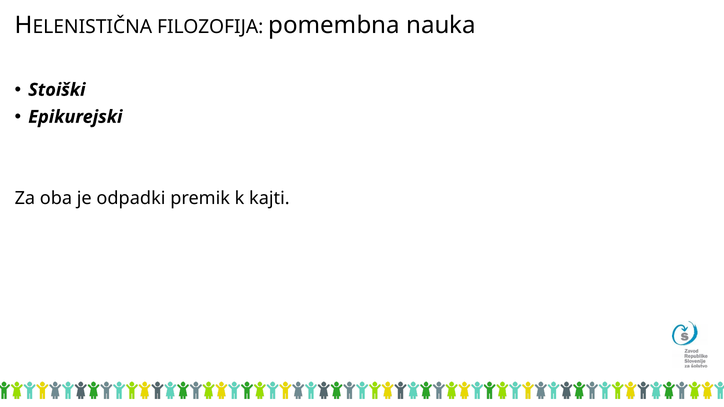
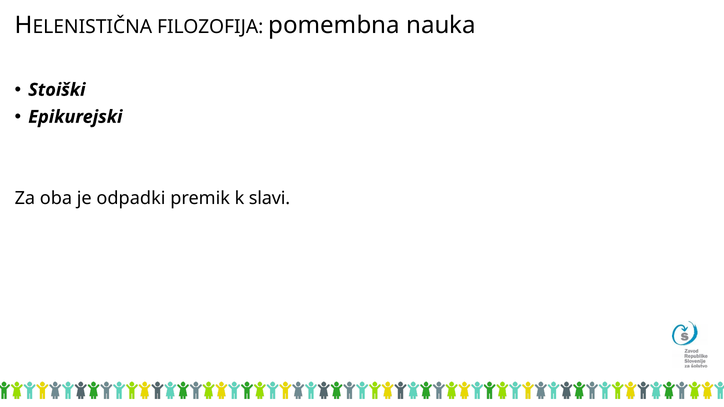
kajti: kajti -> slavi (269, 198)
